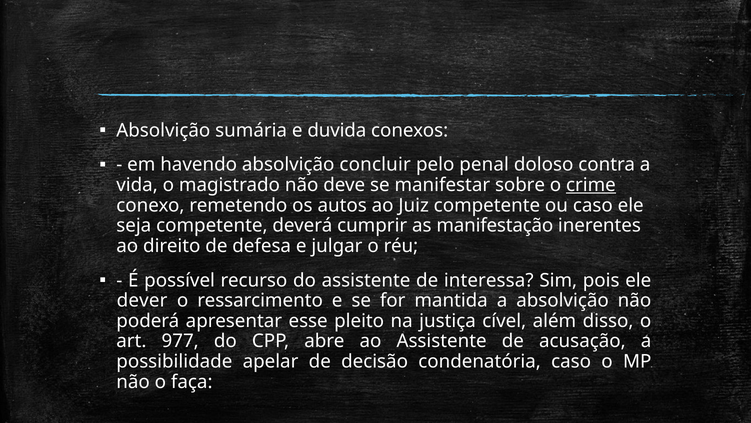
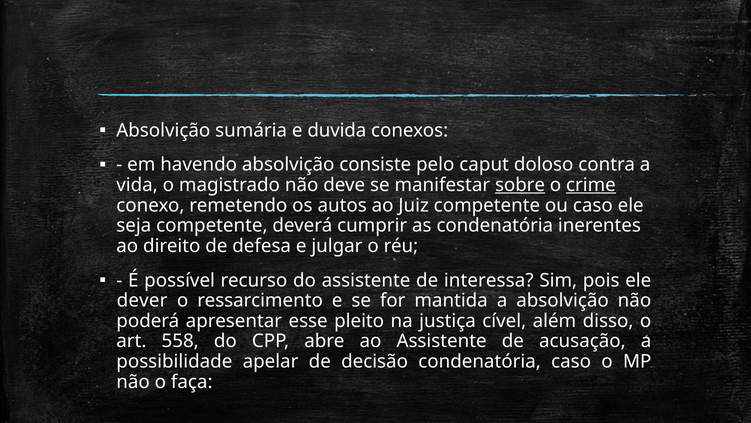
concluir: concluir -> consiste (375, 165)
penal: penal -> caput (484, 165)
sobre underline: none -> present (520, 185)
as manifestação: manifestação -> condenatória (495, 225)
977: 977 -> 558 (180, 341)
